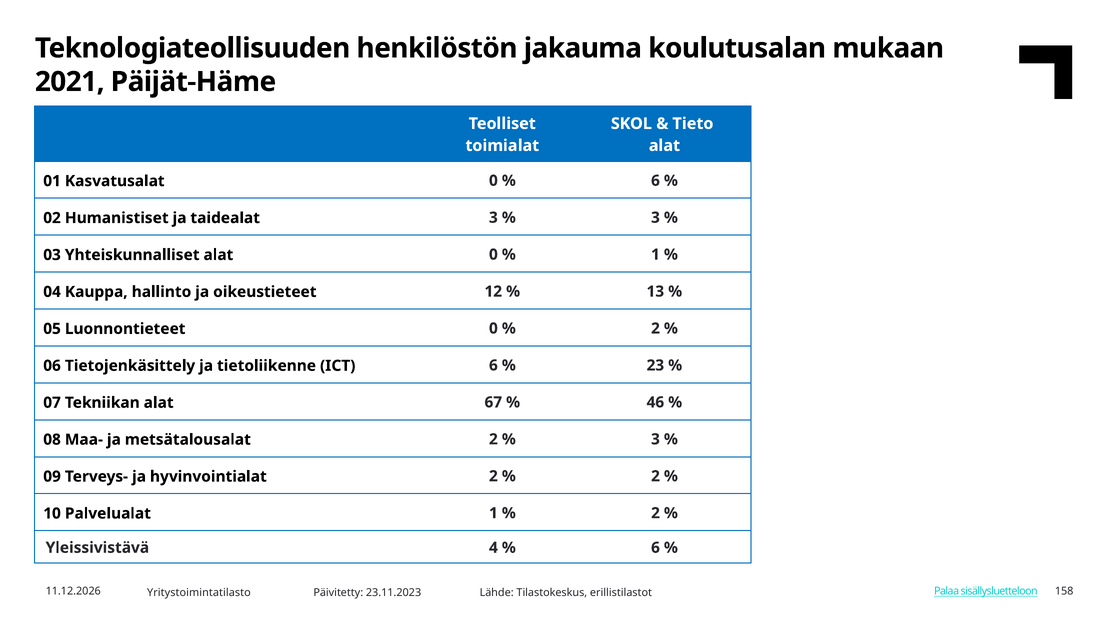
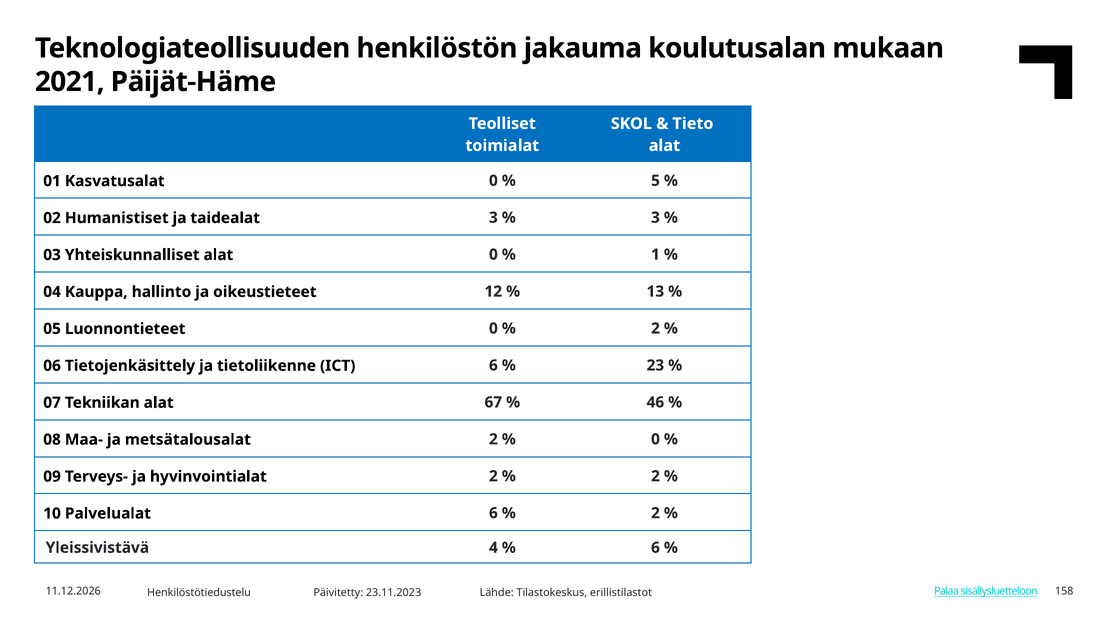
6: 6 -> 5 (655, 181)
3: 3 -> 0 (655, 439)
Palvelualat 1: 1 -> 6 (493, 513)
Yritystoimintatilasto: Yritystoimintatilasto -> Henkilöstötiedustelu (199, 593)
